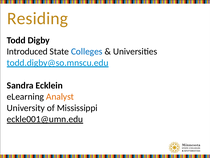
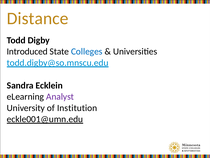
Residing: Residing -> Distance (38, 18)
Analyst colour: orange -> purple (60, 96)
Mississippi: Mississippi -> Institution (77, 108)
